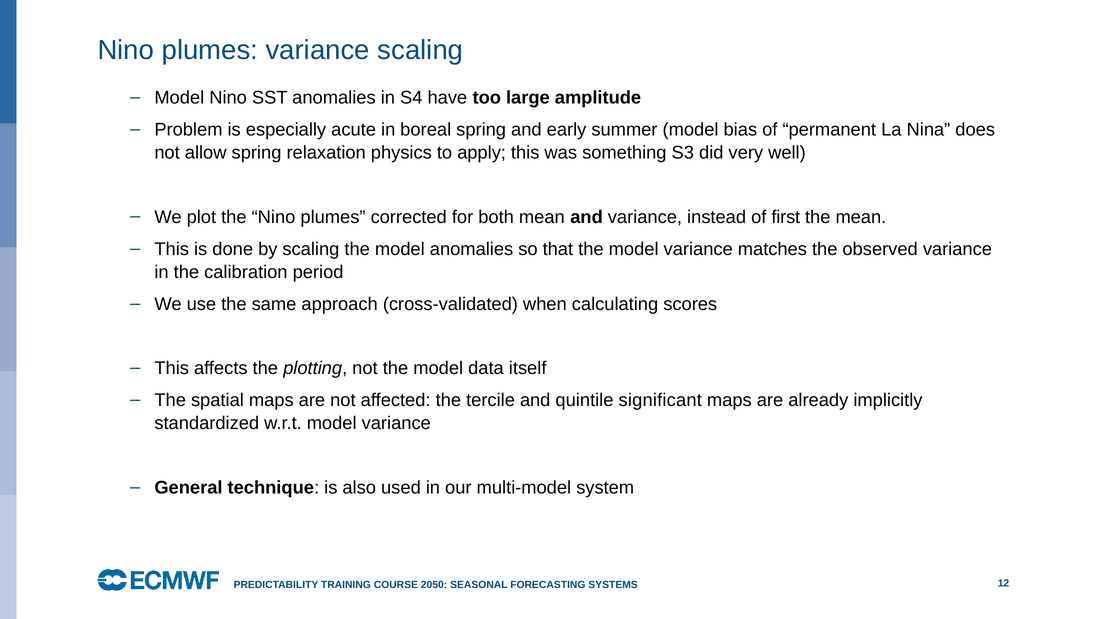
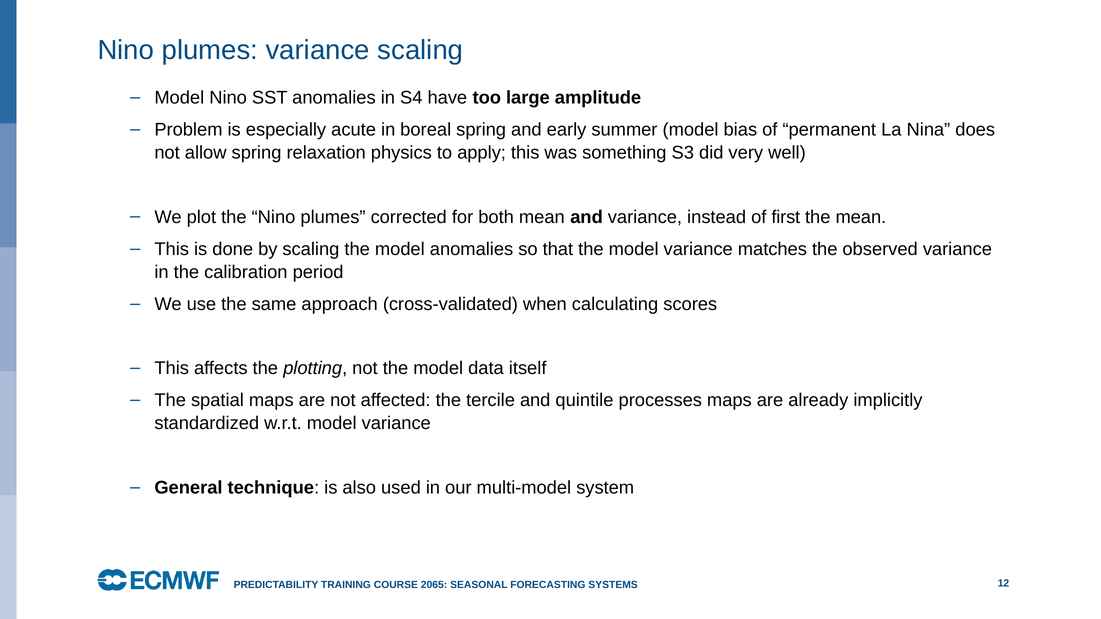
significant: significant -> processes (660, 401)
2050: 2050 -> 2065 (434, 585)
